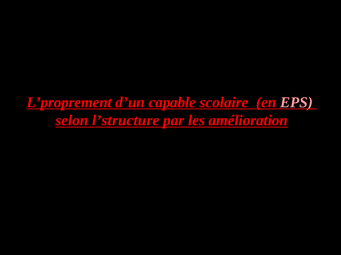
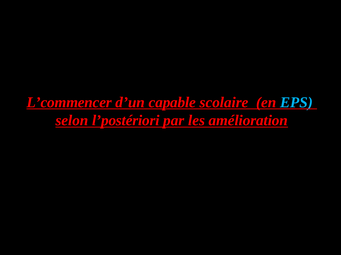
L’proprement: L’proprement -> L’commencer (69, 103)
EPS colour: pink -> light blue (296, 103)
l’structure: l’structure -> l’postériori (126, 121)
